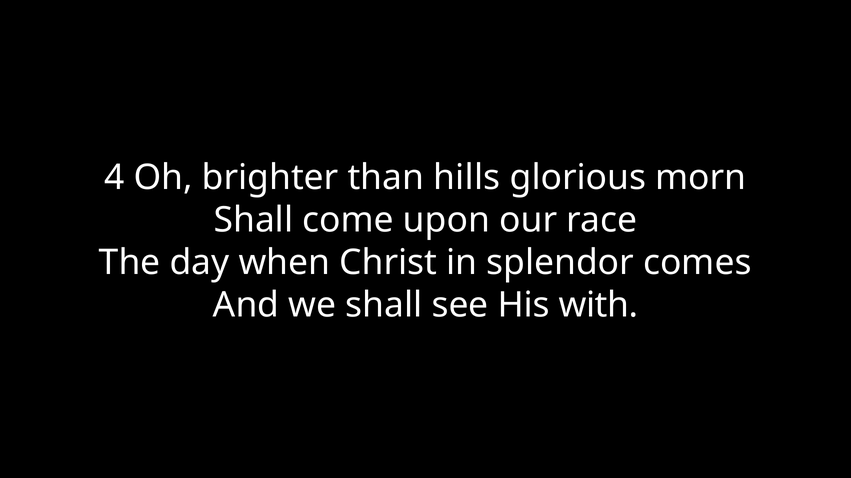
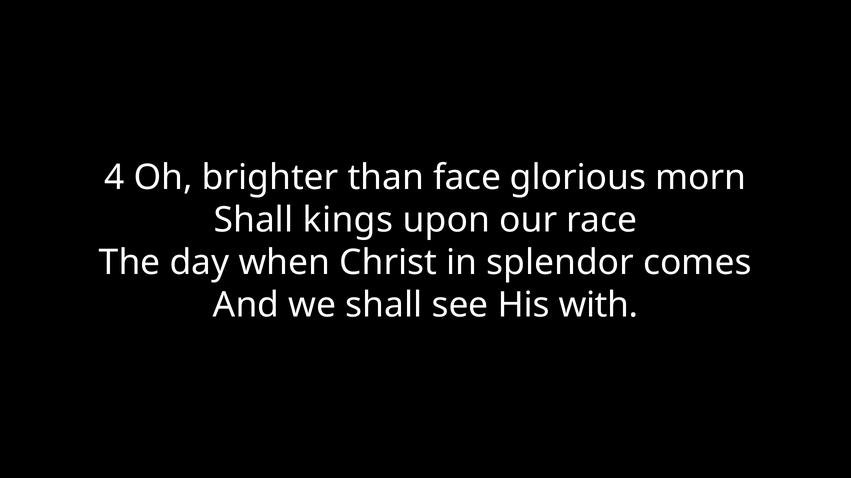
hills: hills -> face (467, 178)
come: come -> kings (348, 221)
